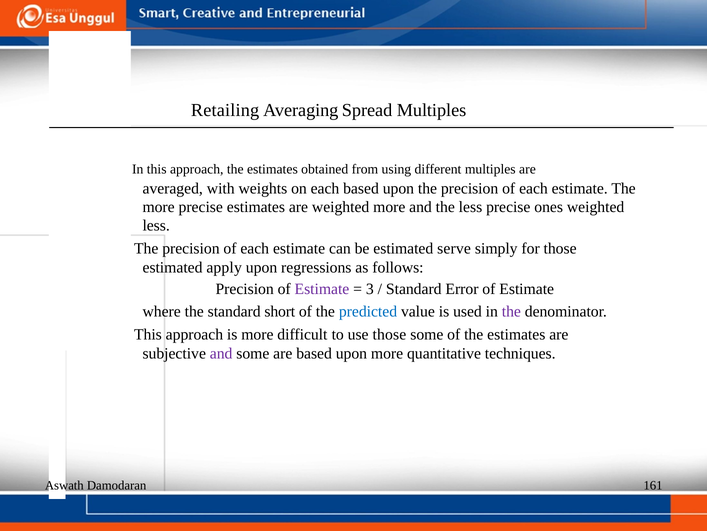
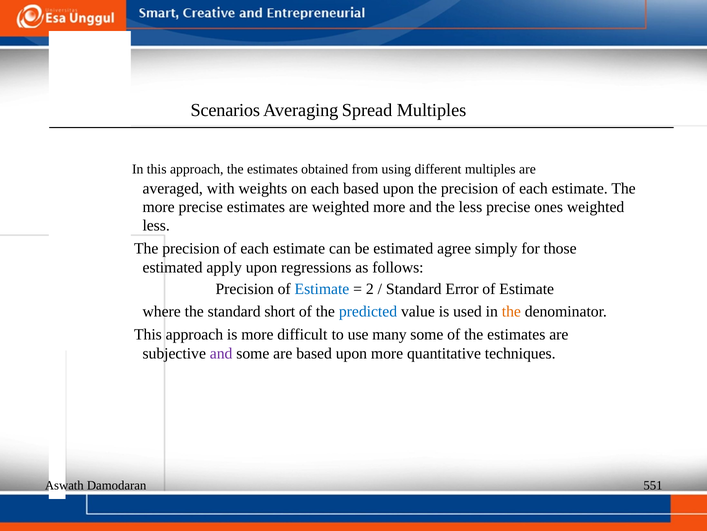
Retailing: Retailing -> Scenarios (225, 110)
serve: serve -> agree (454, 248)
Estimate colour: purple -> blue (322, 288)
3: 3 -> 2 (370, 288)
the colour: purple -> orange (511, 311)
use those: those -> many (390, 334)
161: 161 -> 551 (653, 485)
